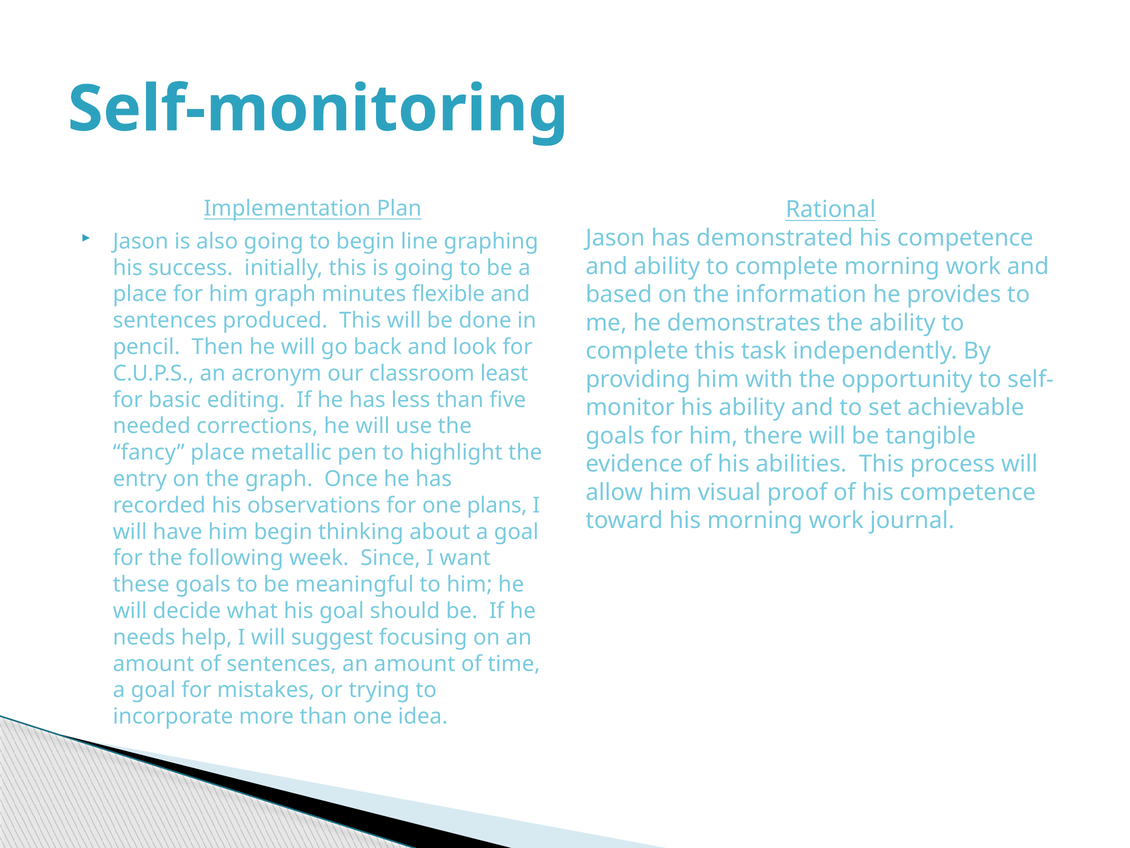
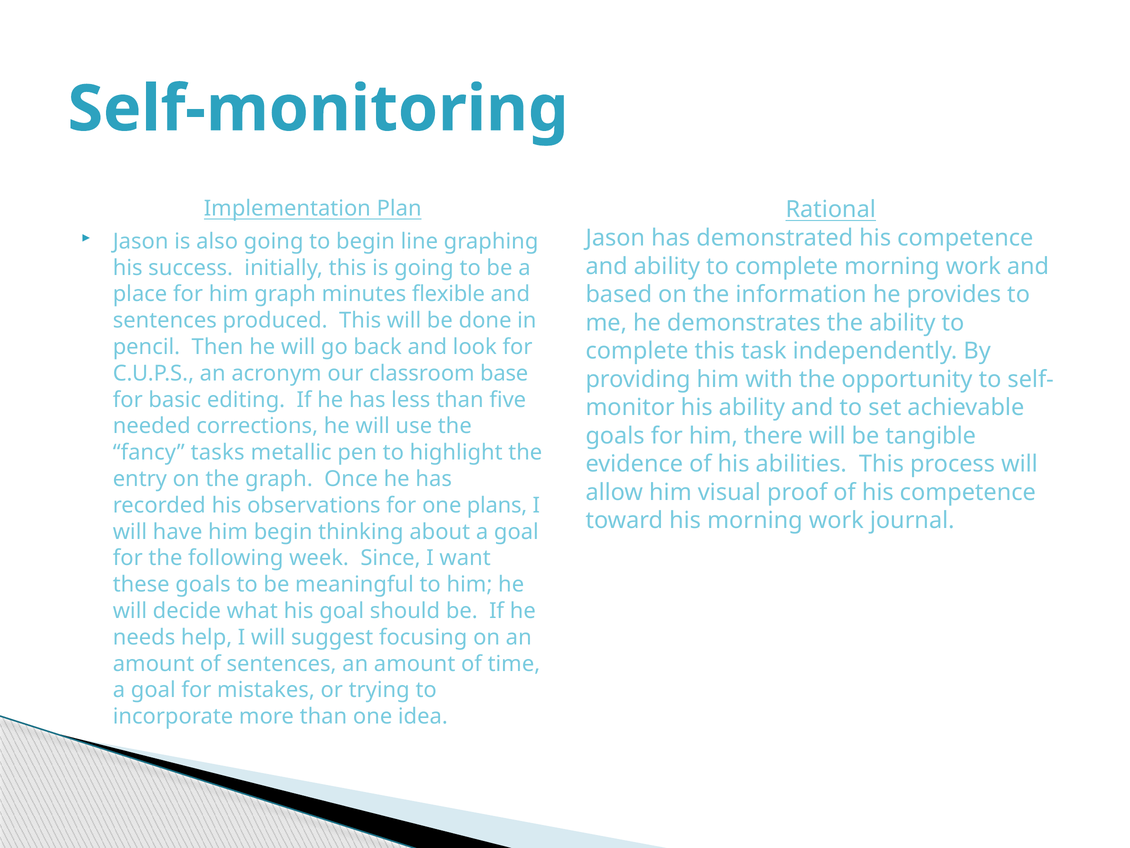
least: least -> base (504, 373)
fancy place: place -> tasks (218, 452)
